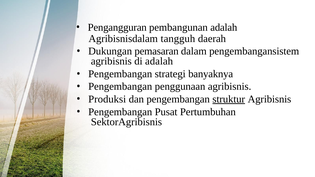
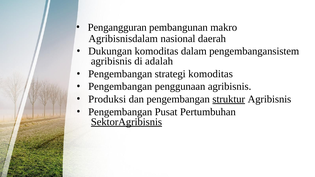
pembangunan adalah: adalah -> makro (224, 27)
tangguh: tangguh -> nasional (178, 39)
Dukungan pemasaran: pemasaran -> komoditas (157, 51)
strategi banyaknya: banyaknya -> komoditas (211, 74)
SektorAgribisnis underline: none -> present (126, 122)
